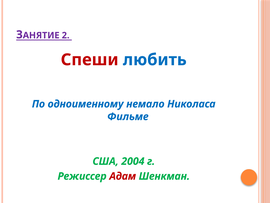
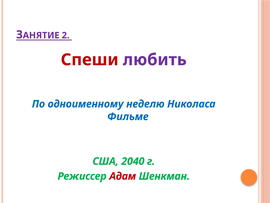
любить colour: blue -> purple (155, 60)
немало: немало -> неделю (145, 104)
2004: 2004 -> 2040 (133, 161)
